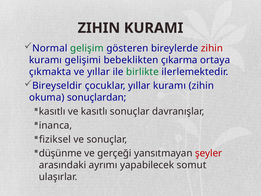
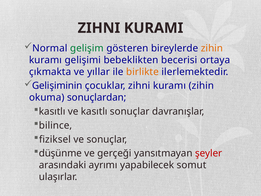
ZIHIN: ZIHIN -> ZIHNI (99, 28)
zihin colour: red -> orange (212, 48)
çıkarma: çıkarma -> becerisi (179, 60)
birlikte colour: green -> orange (142, 72)
Bireyseldir: Bireyseldir -> Gelişiminin (57, 86)
çocuklar yıllar: yıllar -> zihni (139, 86)
inanca: inanca -> bilince (56, 125)
